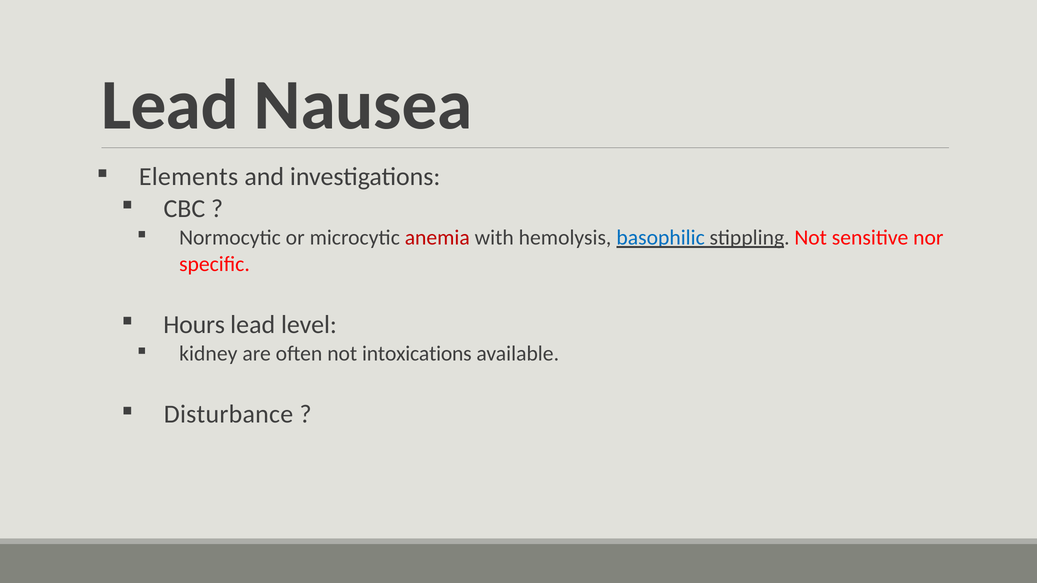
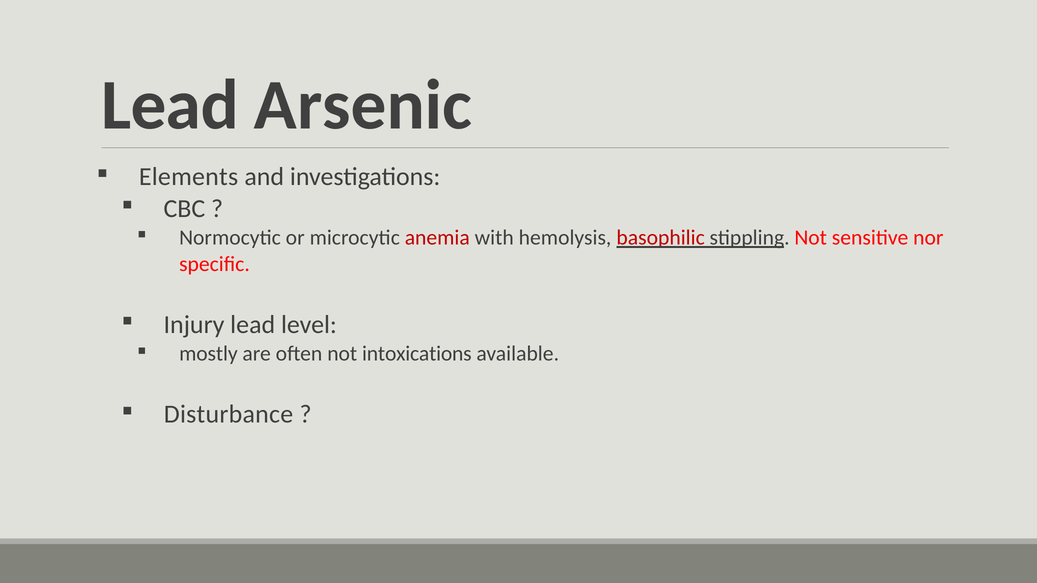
Nausea: Nausea -> Arsenic (363, 106)
basophilic colour: blue -> red (661, 238)
Hours: Hours -> Injury (194, 325)
kidney: kidney -> mostly (208, 354)
